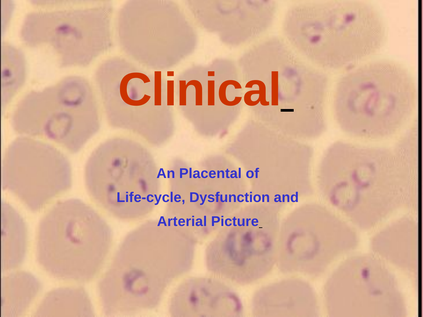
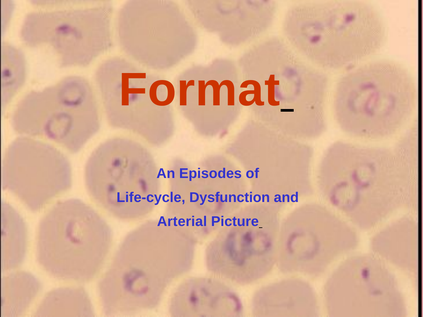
Clinical: Clinical -> Format (199, 90)
Placental: Placental -> Episodes (210, 174)
